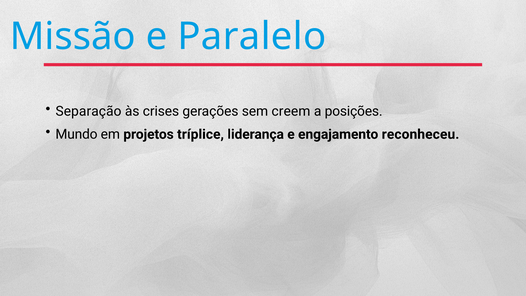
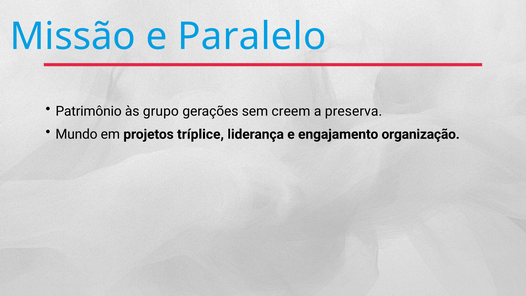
Separação: Separação -> Patrimônio (89, 111)
crises: crises -> grupo (161, 111)
posições: posições -> preserva (353, 111)
reconheceu: reconheceu -> organização (421, 134)
